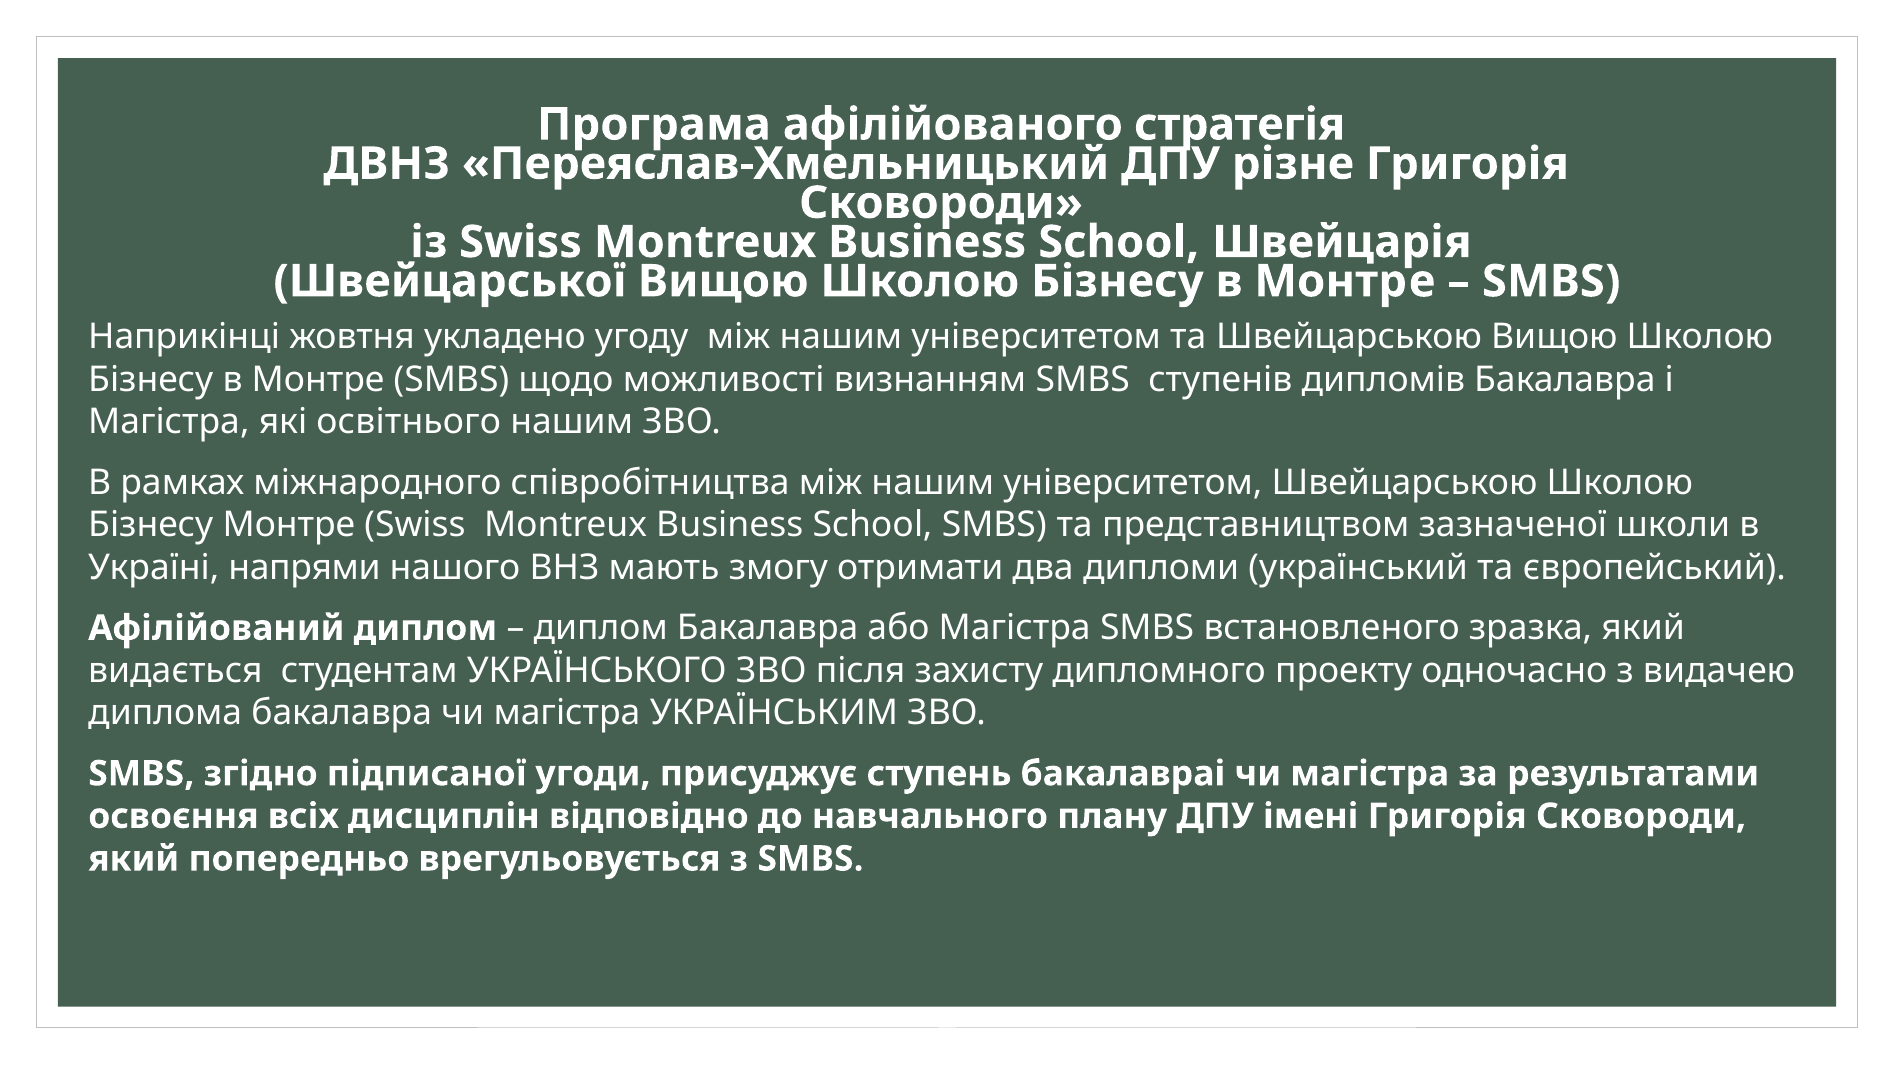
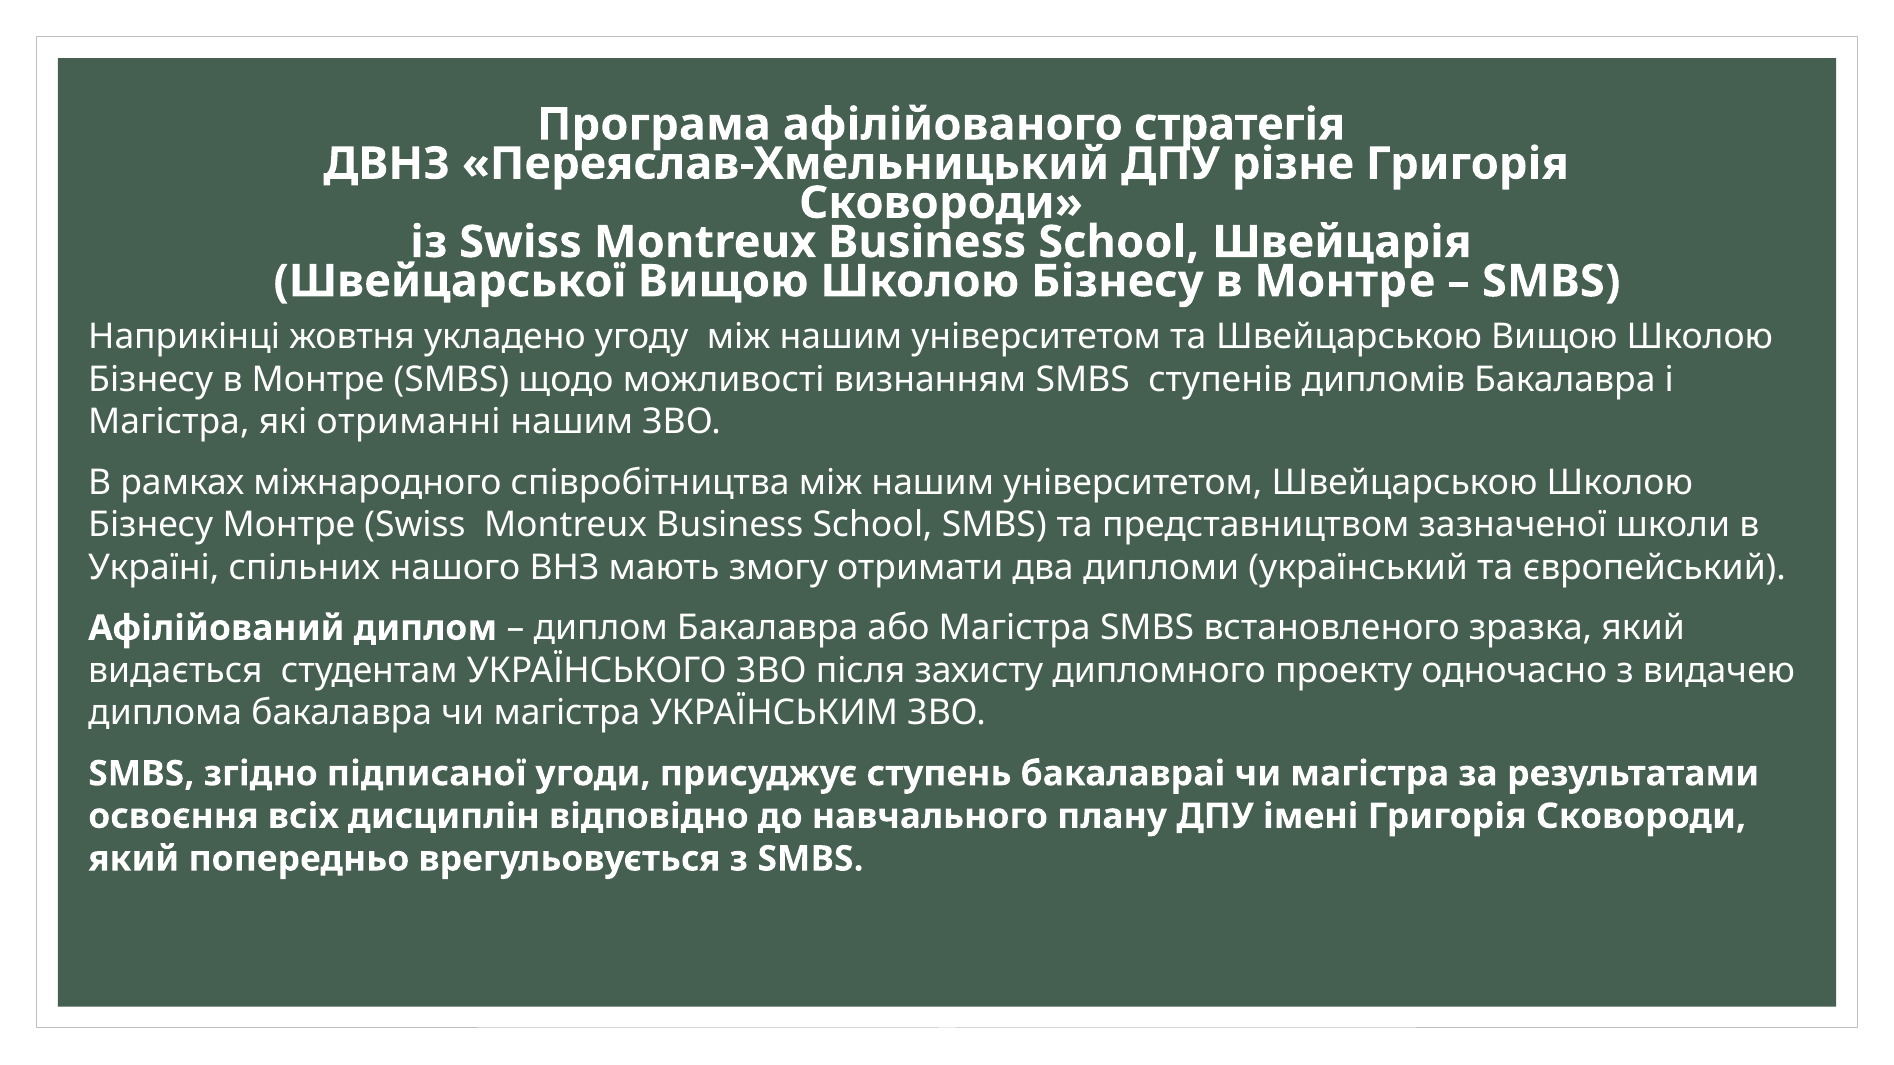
освітнього: освітнього -> отриманні (409, 422)
напрями: напрями -> спільних (304, 568)
